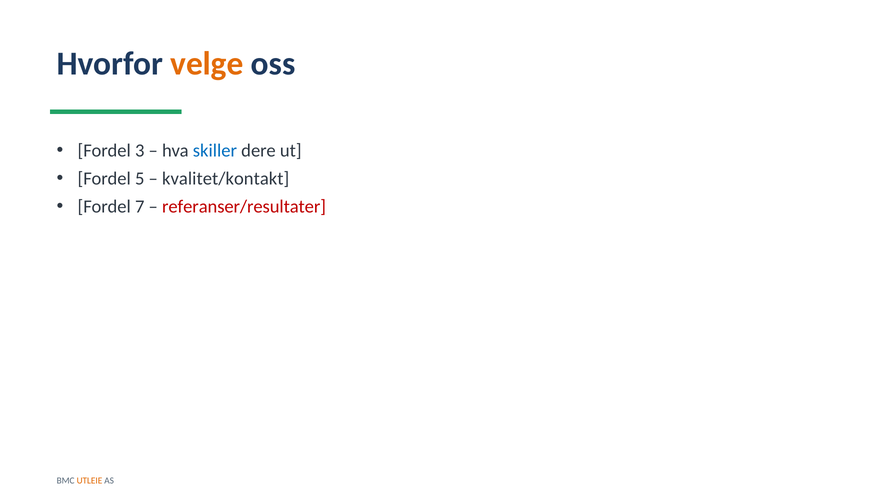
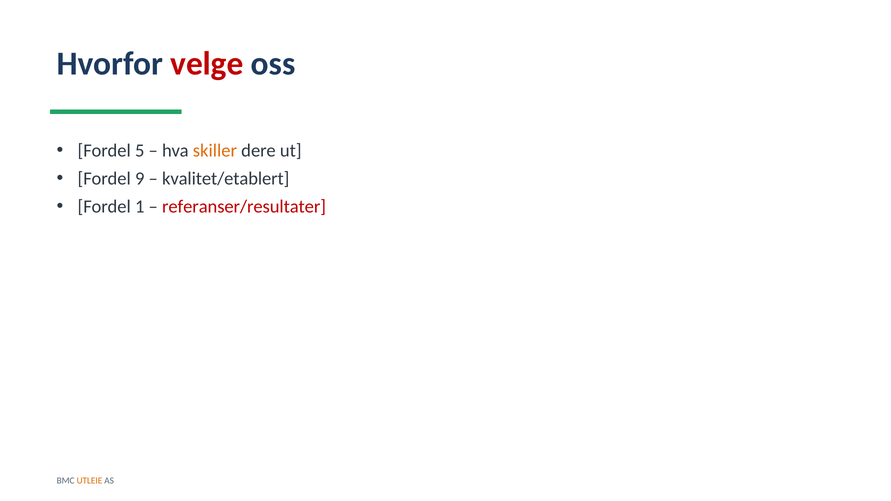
velge colour: orange -> red (207, 64)
3: 3 -> 5 (140, 151)
skiller colour: blue -> orange (215, 151)
5: 5 -> 9 (140, 179)
kvalitet/kontakt: kvalitet/kontakt -> kvalitet/etablert (226, 179)
7: 7 -> 1 (140, 207)
